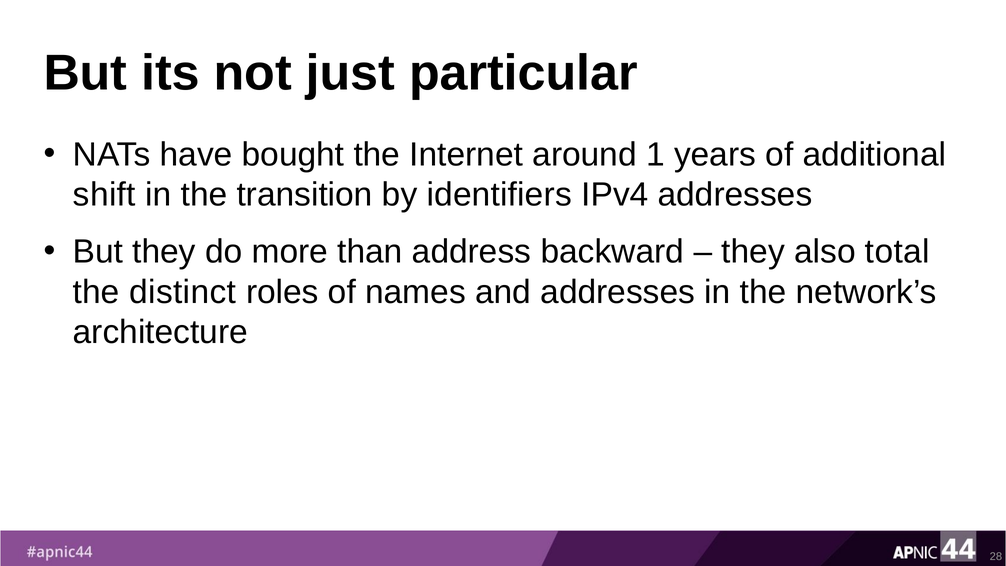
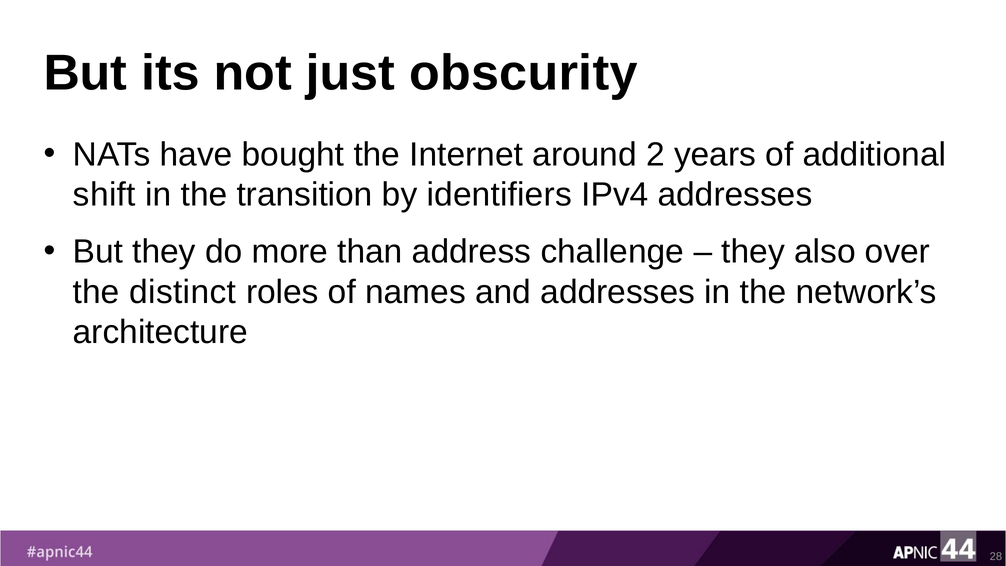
particular: particular -> obscurity (523, 73)
1: 1 -> 2 (655, 155)
backward: backward -> challenge (612, 252)
total: total -> over (897, 252)
